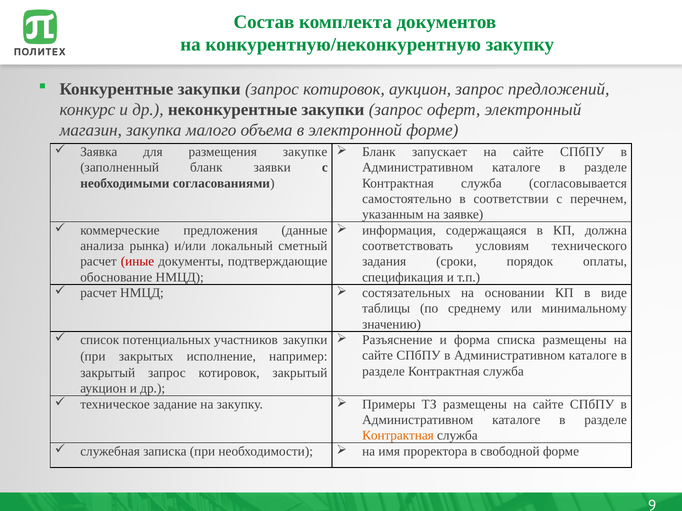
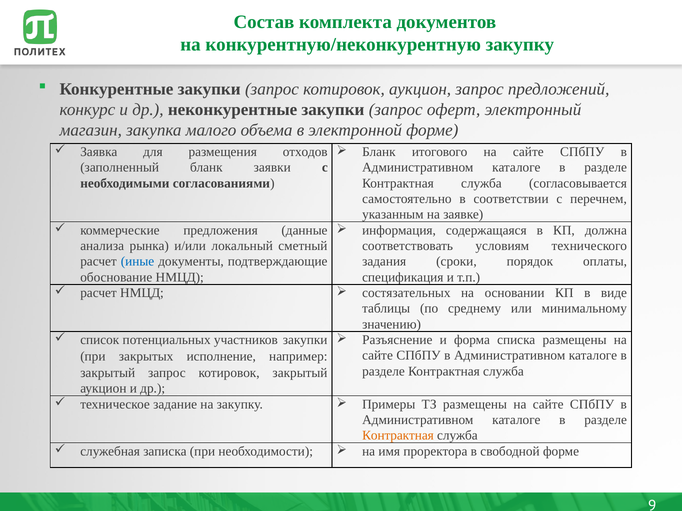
закупке: закупке -> отходов (305, 152)
запускает: запускает -> итогового (440, 152)
иные colour: red -> blue (137, 262)
